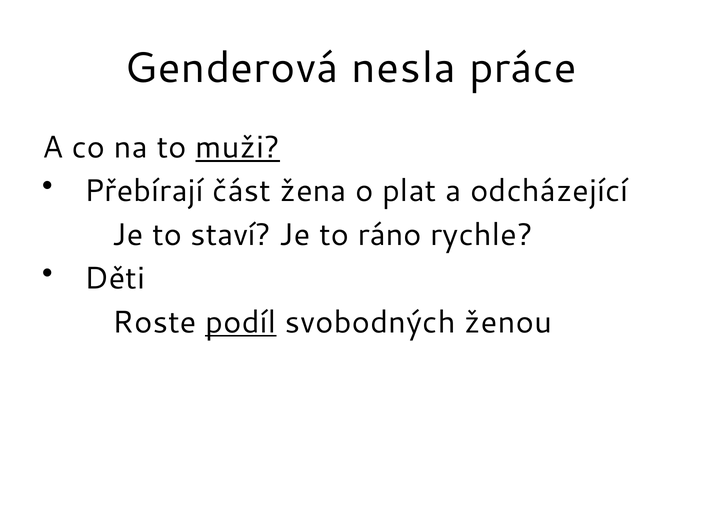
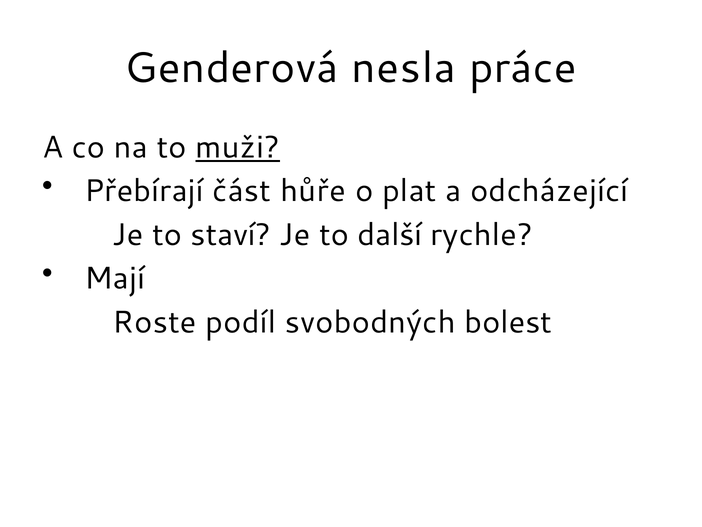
žena: žena -> hůře (313, 191)
ráno: ráno -> další (390, 235)
Děti: Děti -> Mají (115, 278)
podíl underline: present -> none (241, 322)
ženou: ženou -> bolest (508, 322)
